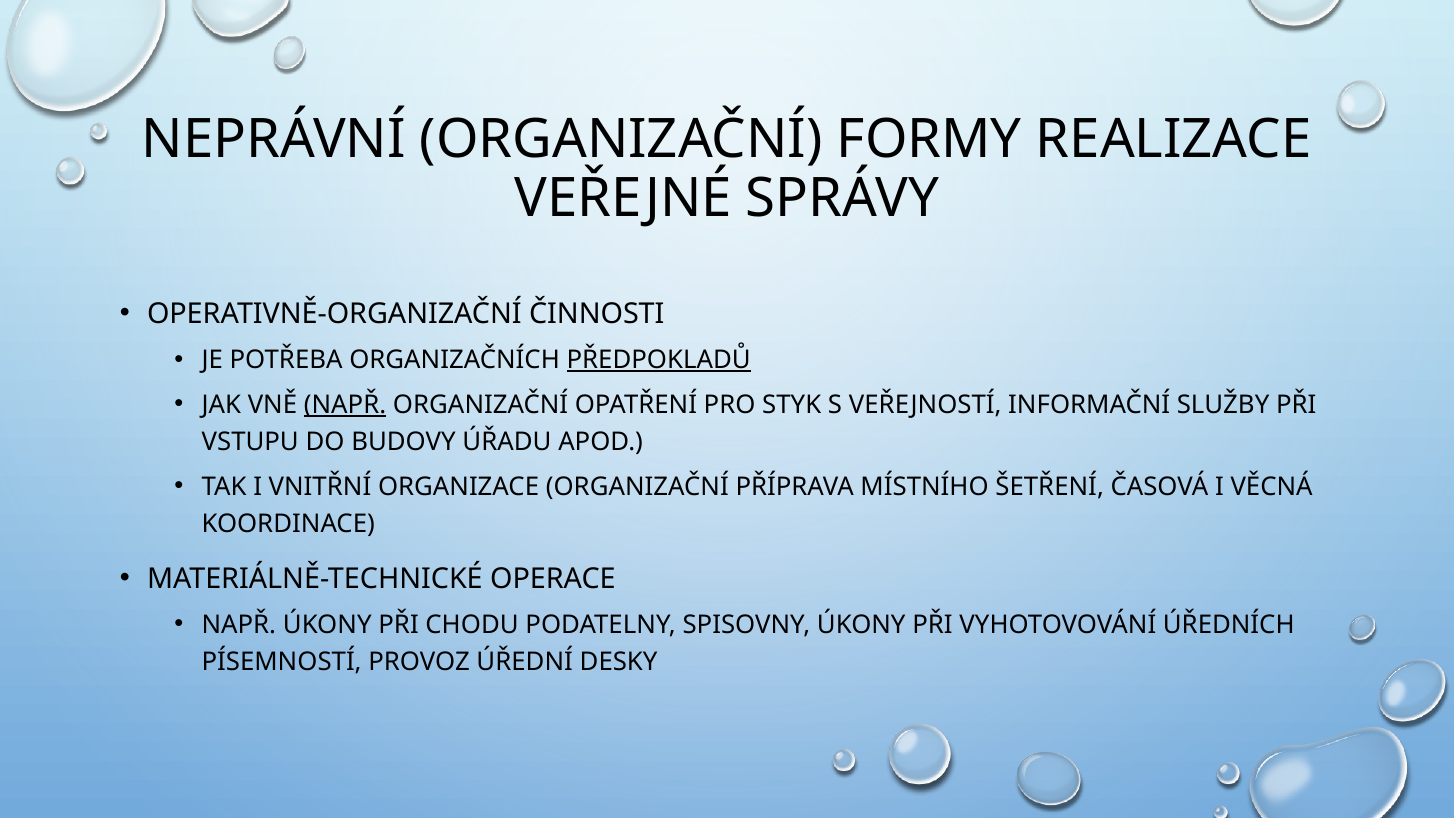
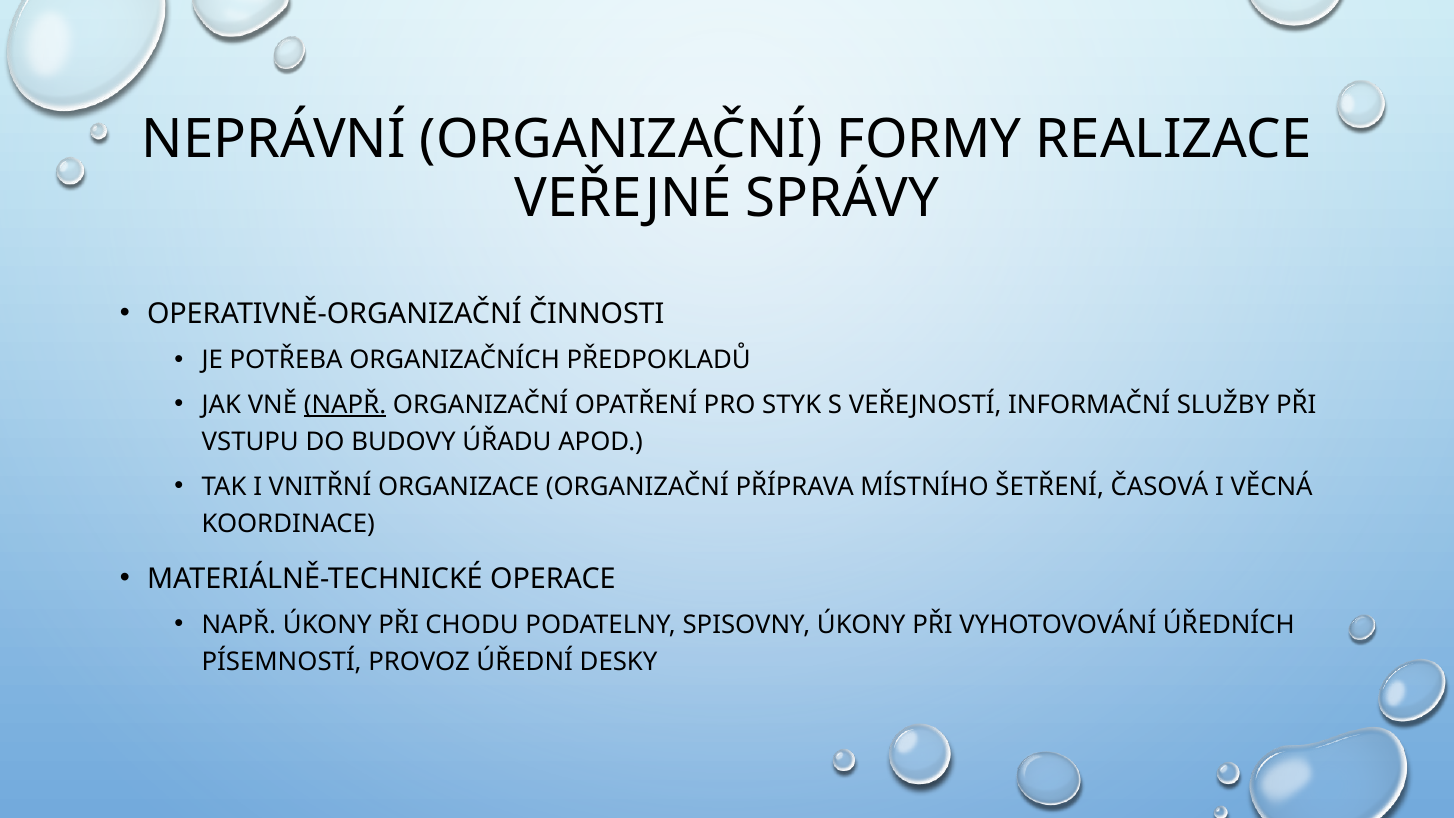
PŘEDPOKLADŮ underline: present -> none (659, 360)
